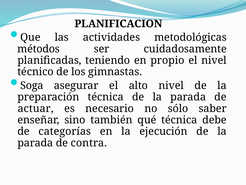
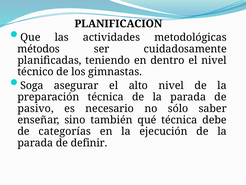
propio: propio -> dentro (167, 60)
actuar: actuar -> pasivo (36, 108)
contra: contra -> definir (89, 143)
